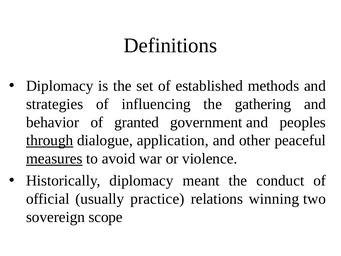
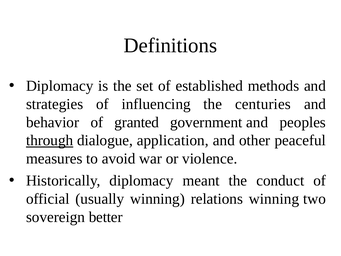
gathering: gathering -> centuries (263, 104)
measures underline: present -> none (54, 159)
usually practice: practice -> winning (158, 199)
scope: scope -> better (106, 217)
